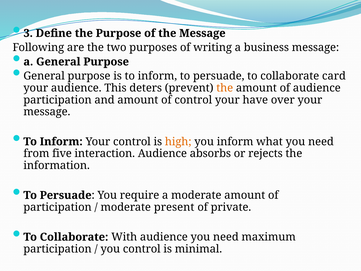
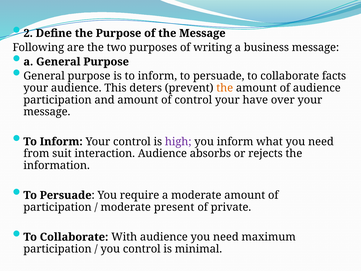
3: 3 -> 2 (28, 33)
card: card -> facts (334, 76)
high colour: orange -> purple (178, 141)
five: five -> suit (62, 153)
